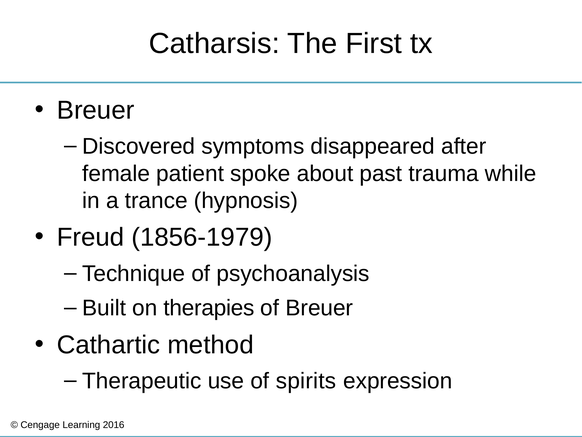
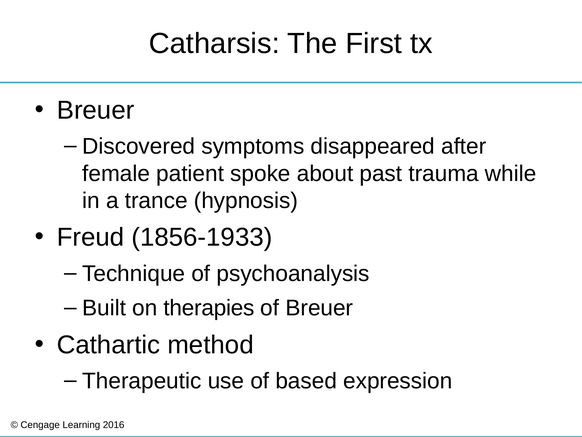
1856-1979: 1856-1979 -> 1856-1933 (202, 237)
spirits: spirits -> based (306, 381)
